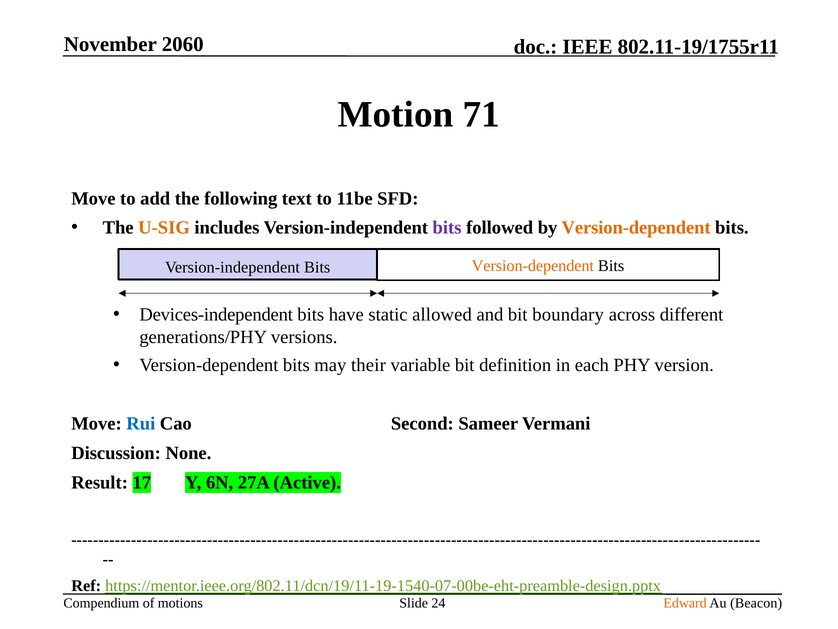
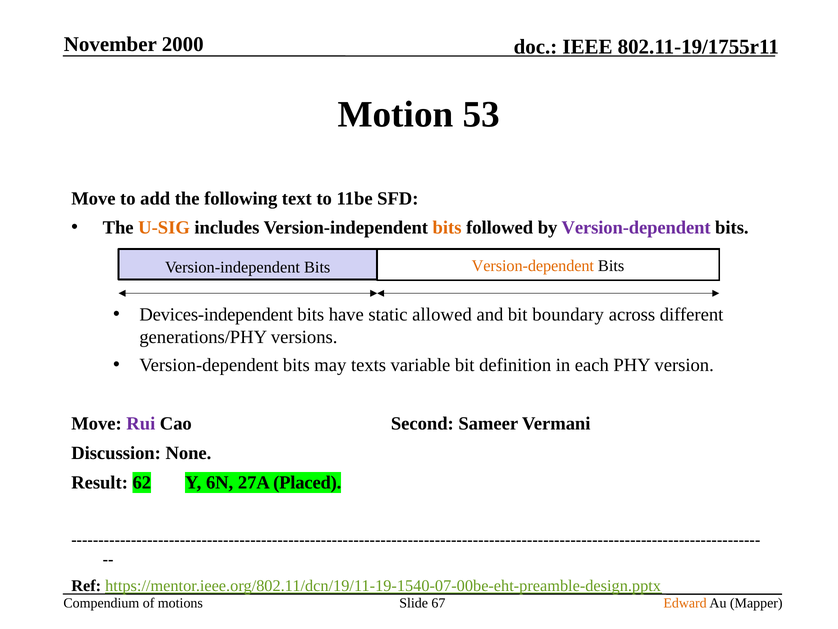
2060: 2060 -> 2000 (183, 44)
71: 71 -> 53 (481, 114)
bits colour: purple -> orange (447, 228)
Version-dependent colour: orange -> purple (636, 228)
their: their -> texts (369, 365)
Rui colour: blue -> purple (141, 424)
17: 17 -> 62 (142, 482)
Active: Active -> Placed (307, 482)
24: 24 -> 67 (438, 603)
Beacon: Beacon -> Mapper (756, 603)
